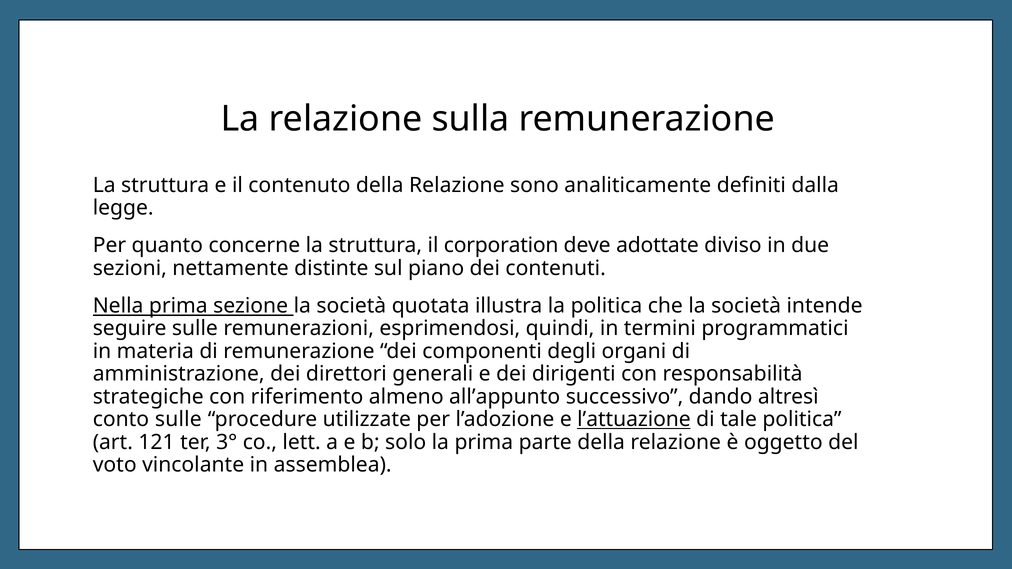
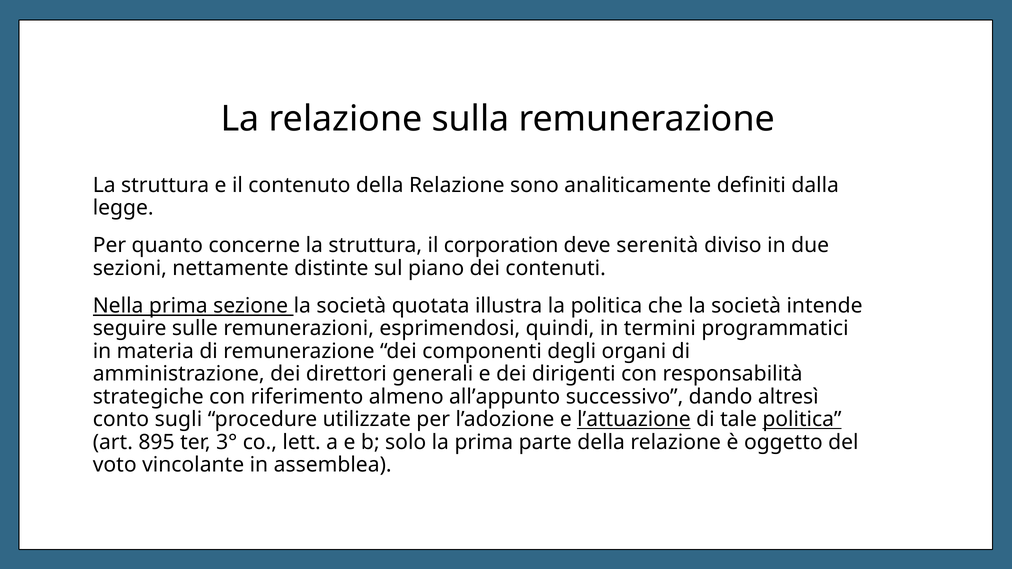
adottate: adottate -> serenità (657, 245)
conto sulle: sulle -> sugli (178, 420)
politica underline: none -> present (802, 420)
121: 121 -> 895 (157, 442)
